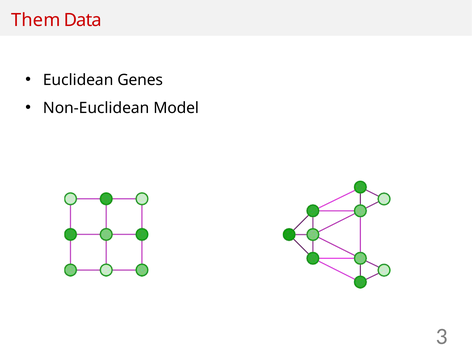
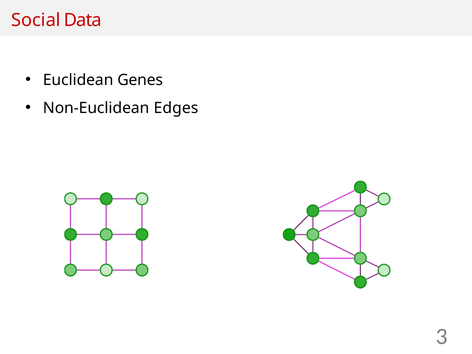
Them: Them -> Social (36, 20)
Model: Model -> Edges (176, 108)
